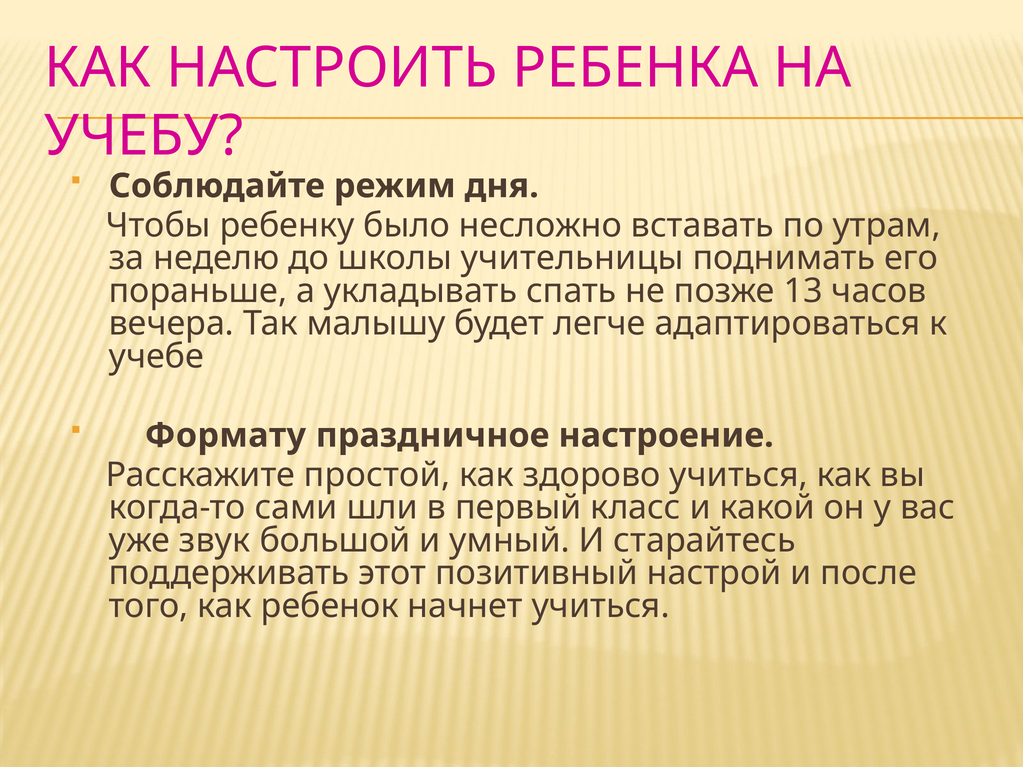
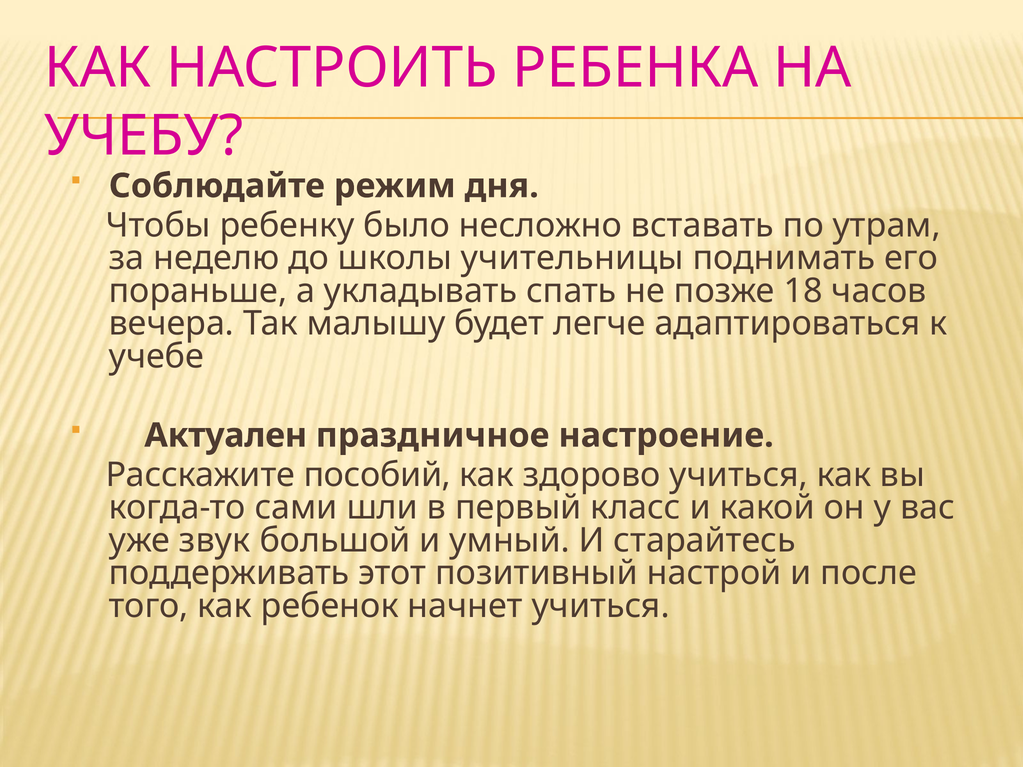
13: 13 -> 18 (803, 291)
Формату: Формату -> Актуален (226, 436)
простой: простой -> пособий (377, 475)
